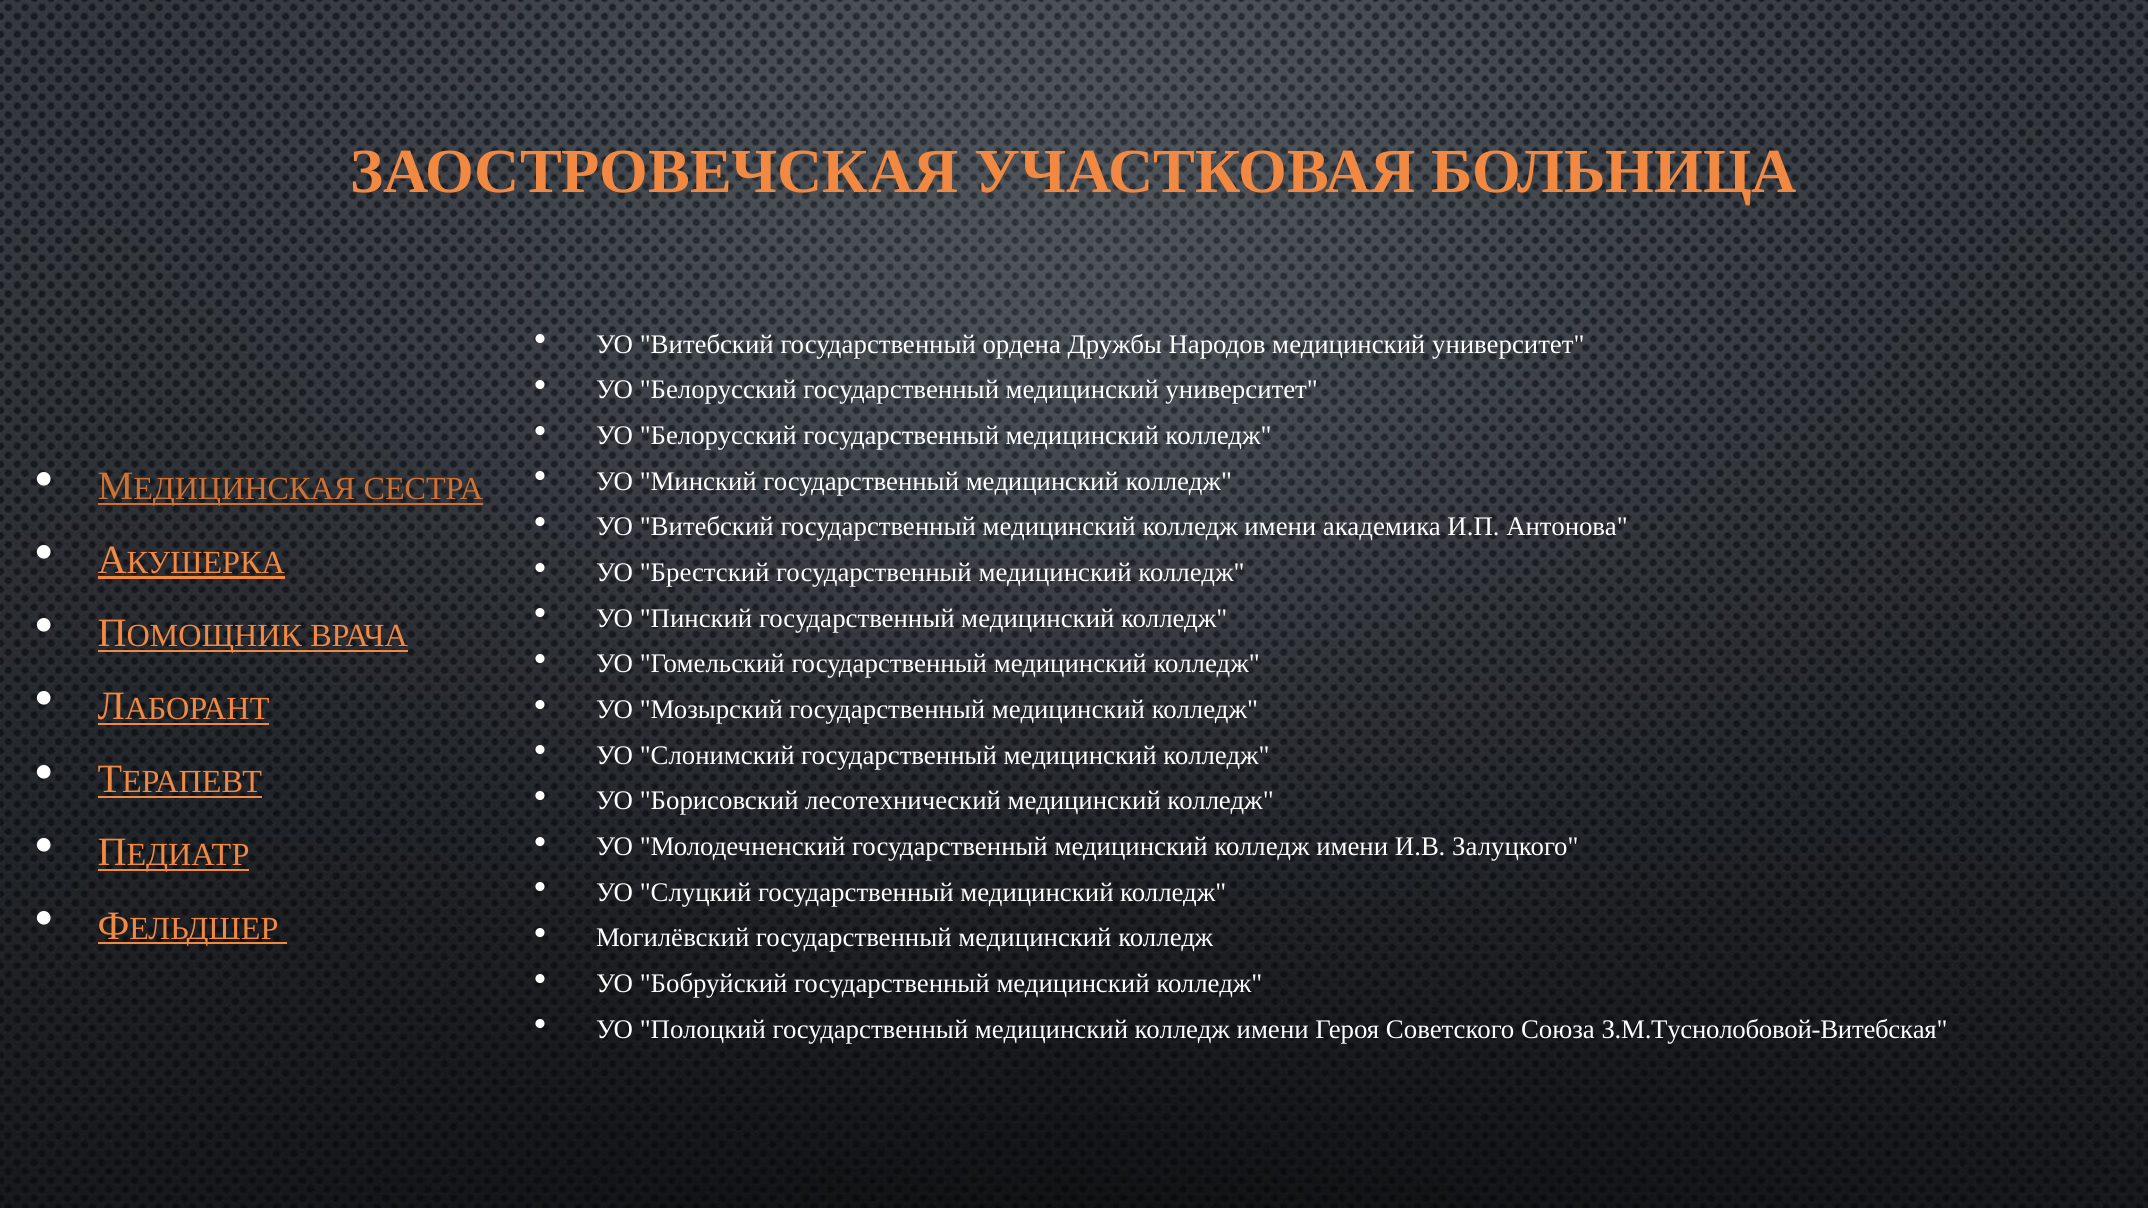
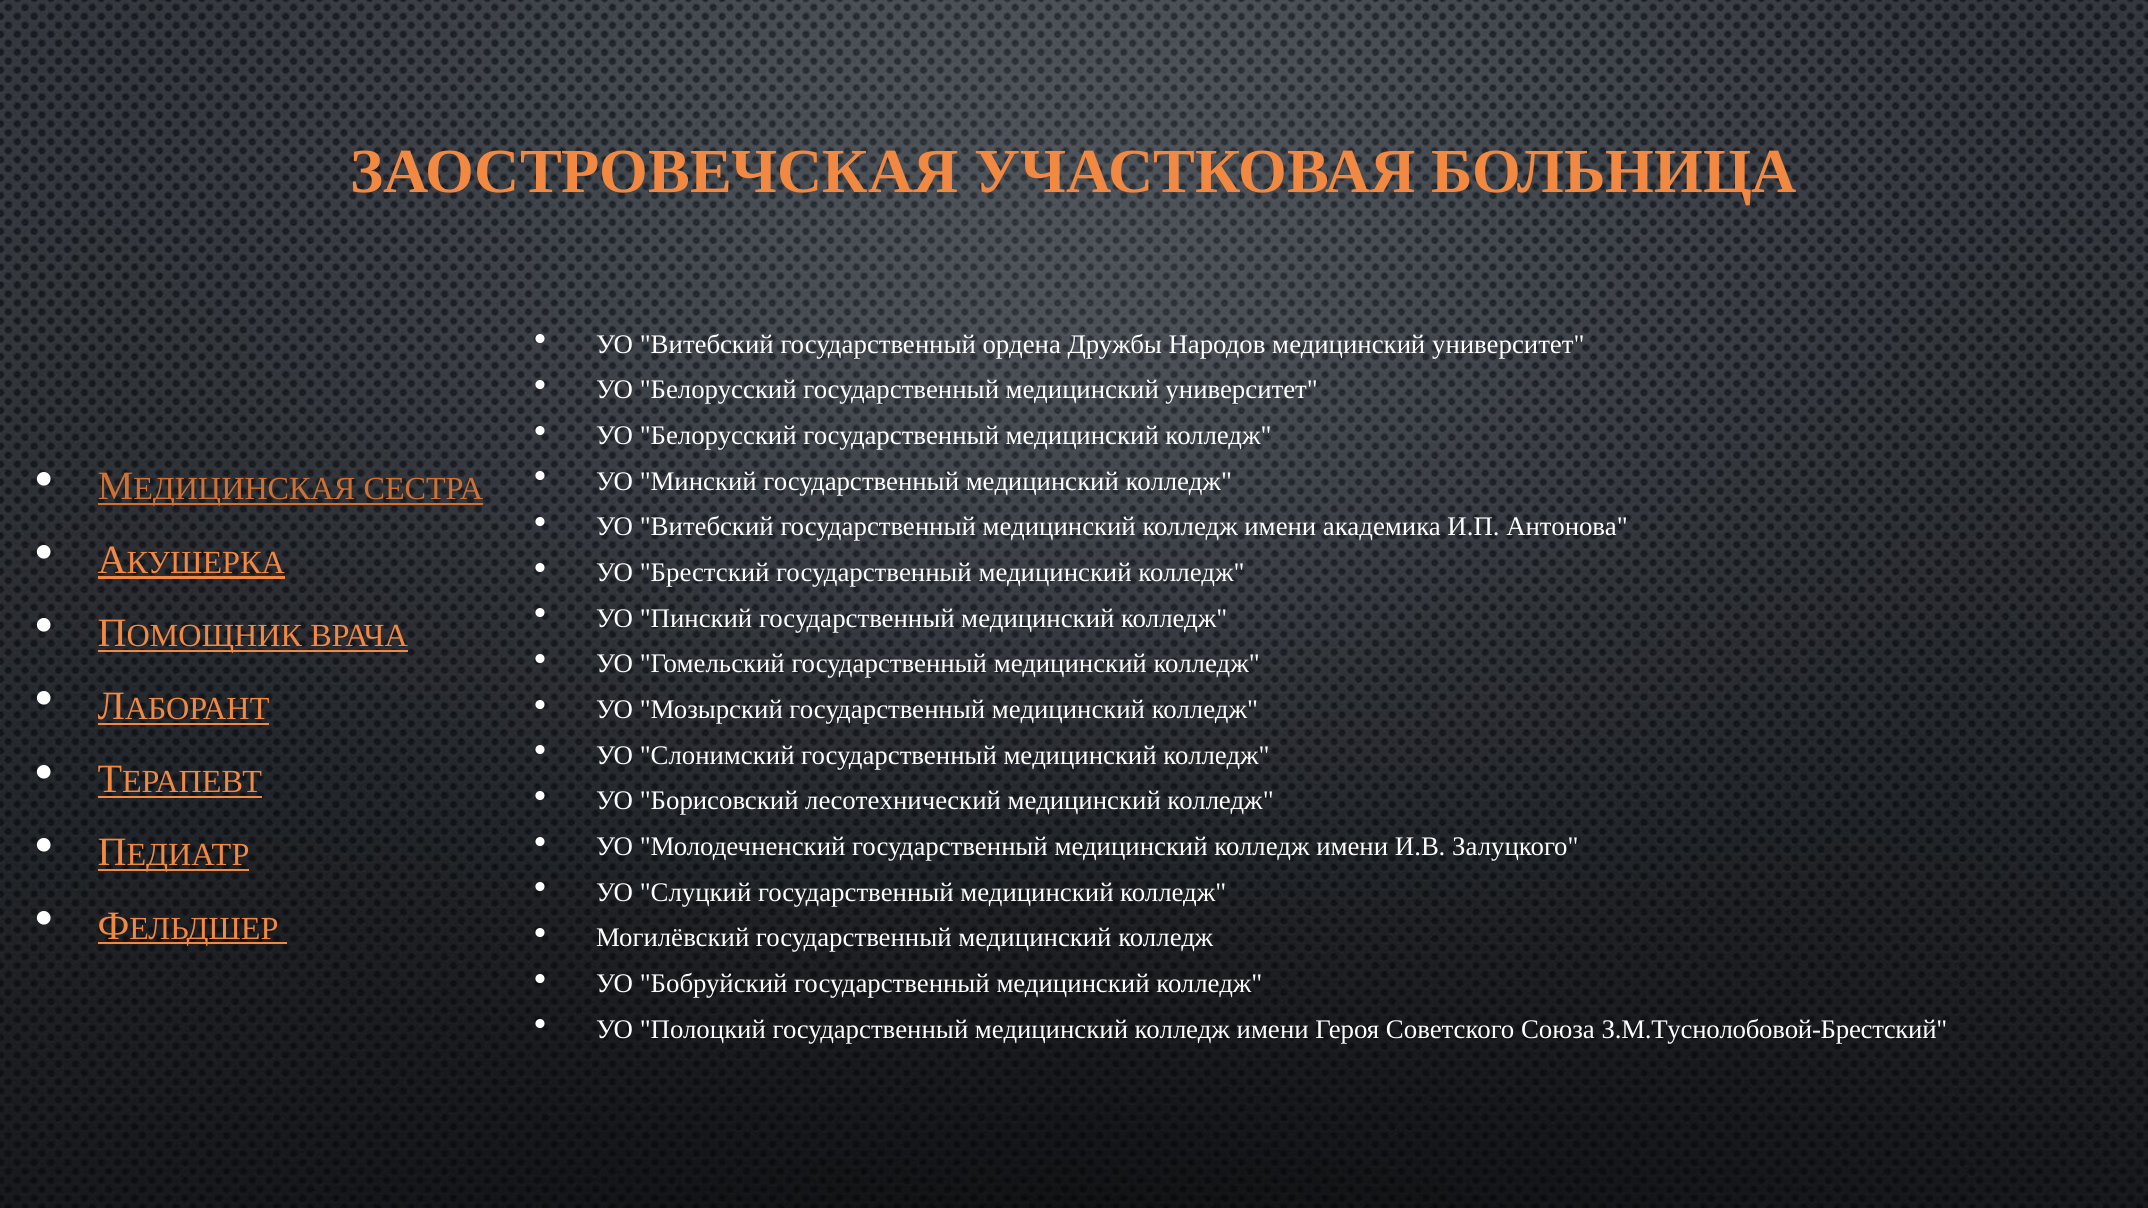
З.М.Туснолобовой-Витебская: З.М.Туснолобовой-Витебская -> З.М.Туснолобовой-Брестский (1775, 1029)
